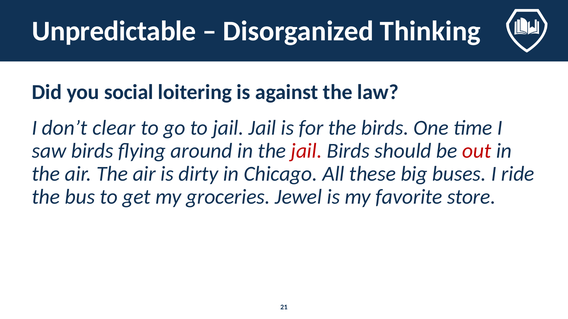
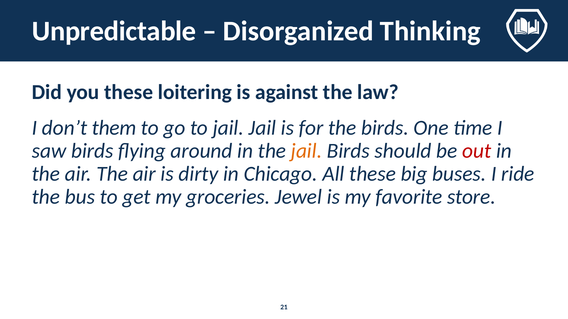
you social: social -> these (129, 92)
clear: clear -> them (114, 128)
jail colour: red -> orange (306, 151)
